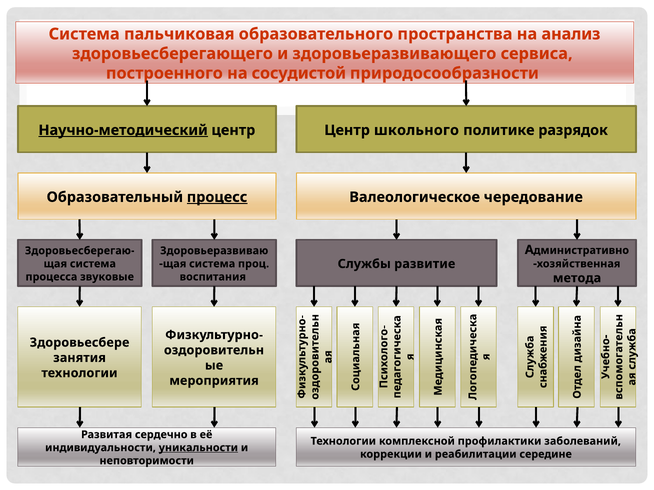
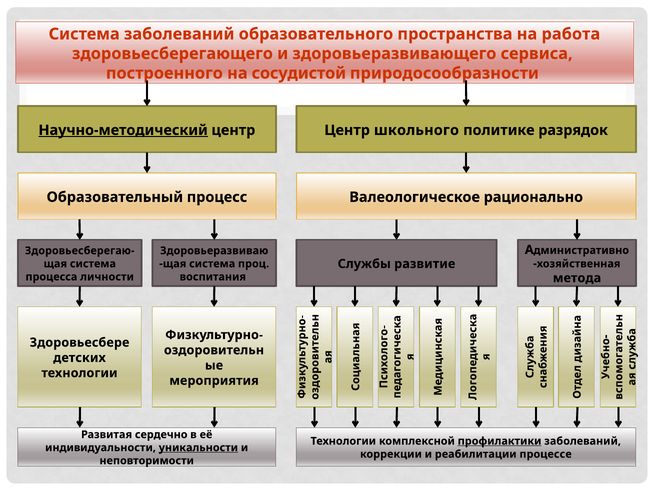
Система пальчиковая: пальчиковая -> заболеваний (179, 34)
анализ: анализ -> работа (571, 34)
процесс underline: present -> none (217, 197)
чередование: чередование -> рационально (533, 197)
звуковые: звуковые -> личности (107, 277)
занятия: занятия -> детских (80, 358)
профилактики underline: none -> present (500, 442)
середине: середине -> процессе (546, 455)
